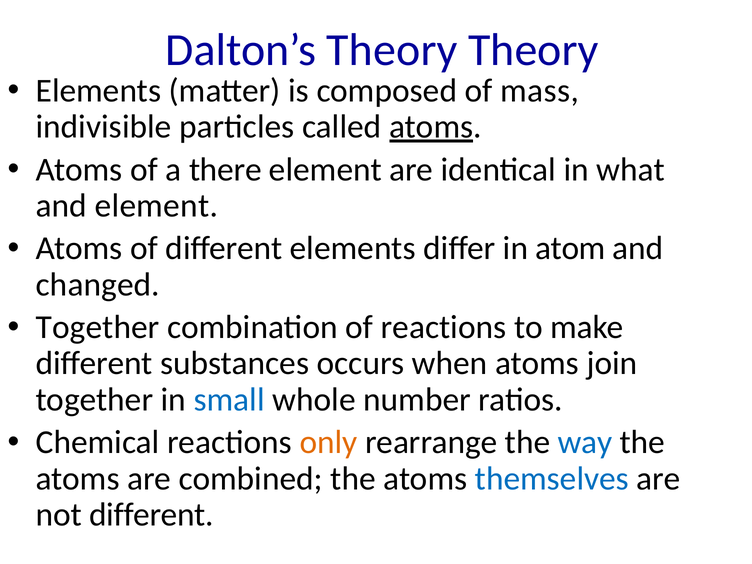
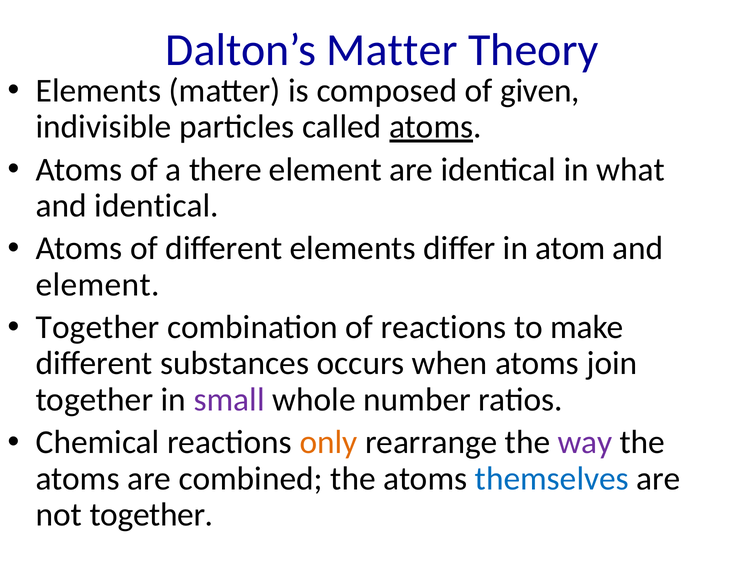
Dalton’s Theory: Theory -> Matter (392, 50)
mass: mass -> given (540, 91)
and element: element -> identical (157, 206)
changed: changed -> element (98, 285)
small colour: blue -> purple (229, 400)
way colour: blue -> purple (585, 442)
not different: different -> together (151, 515)
